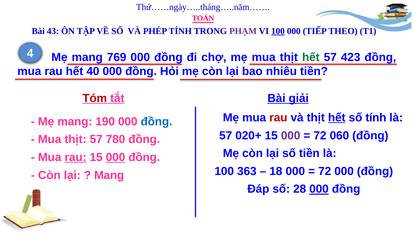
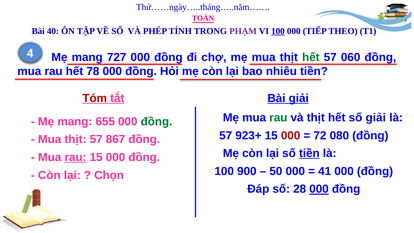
43: 43 -> 40 (53, 31)
769: 769 -> 727 (117, 57)
423: 423 -> 060 (351, 57)
40: 40 -> 78 (93, 71)
rau colour: red -> green (278, 117)
hết underline: present -> none (337, 117)
số tính: tính -> giải (376, 117)
190: 190 -> 655 (105, 121)
đồng colour: blue -> green (157, 121)
020+: 020+ -> 923+ (248, 135)
000 colour: purple -> red (291, 135)
060: 060 -> 080 (339, 135)
780: 780 -> 867 (116, 139)
tiền underline: none -> present (309, 153)
000 underline: present -> none (116, 157)
363: 363 -> 900 (247, 171)
18: 18 -> 50 (276, 171)
72: 72 -> 41 (325, 171)
Mang: Mang -> Chọn (109, 175)
